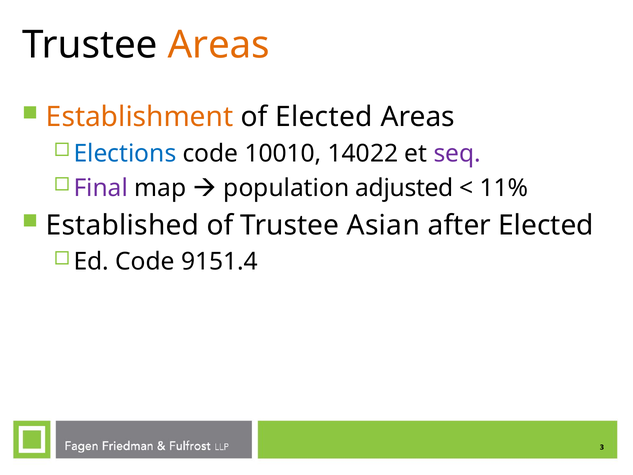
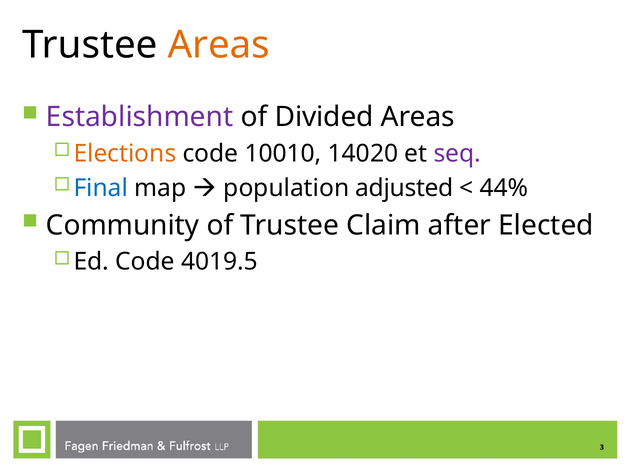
Establishment colour: orange -> purple (140, 117)
of Elected: Elected -> Divided (324, 117)
Elections colour: blue -> orange (125, 153)
14022: 14022 -> 14020 (363, 153)
Final colour: purple -> blue (101, 188)
11%: 11% -> 44% (504, 188)
Established: Established -> Community (123, 225)
Asian: Asian -> Claim (384, 225)
9151.4: 9151.4 -> 4019.5 (219, 262)
